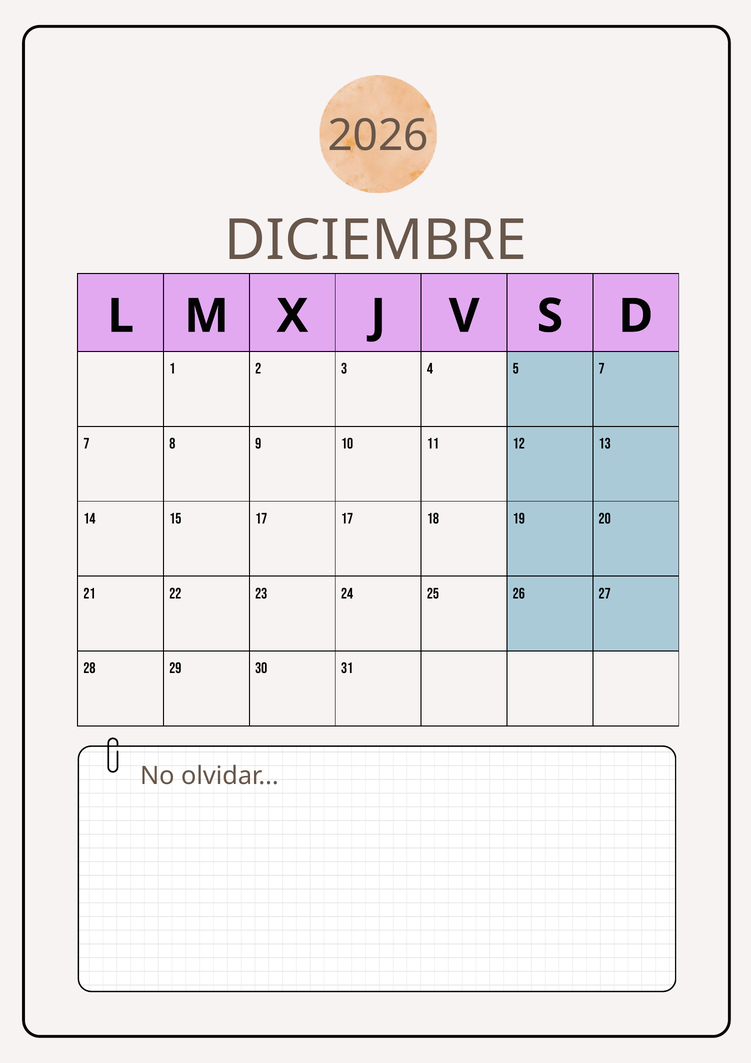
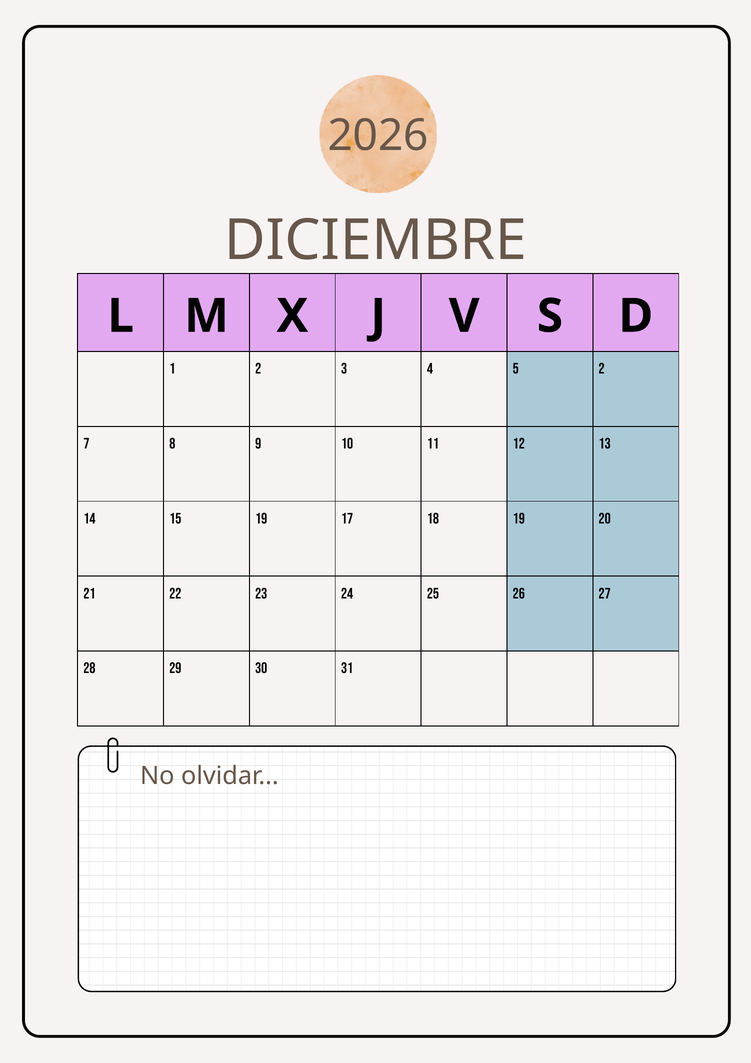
5 7: 7 -> 2 (602, 369)
15 17: 17 -> 19 (261, 519)
